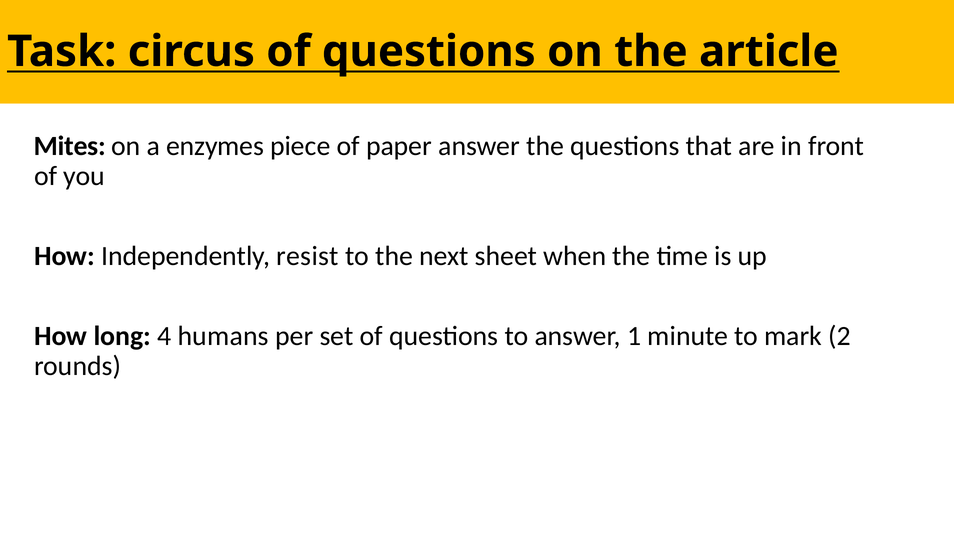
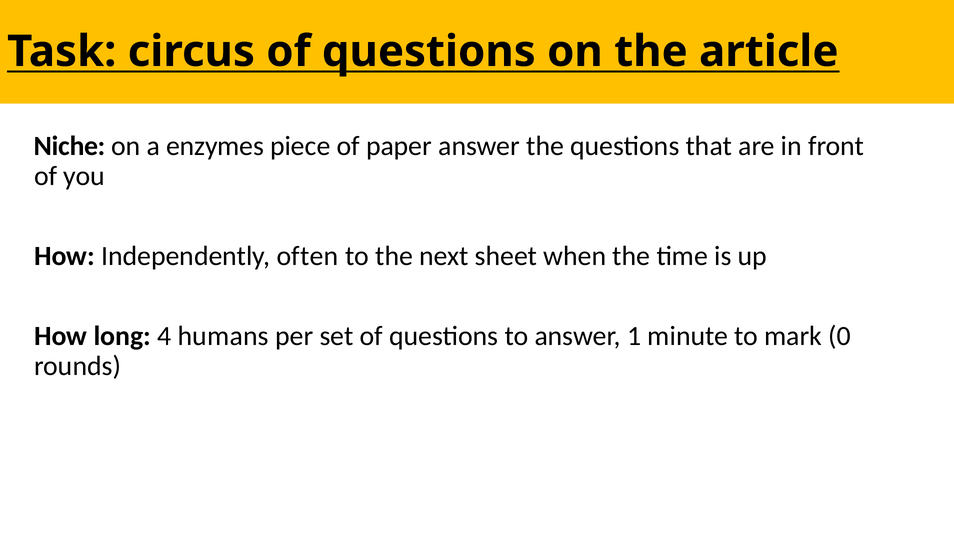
Mites: Mites -> Niche (70, 146)
resist: resist -> often (308, 256)
2: 2 -> 0 (840, 336)
